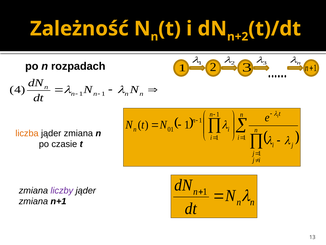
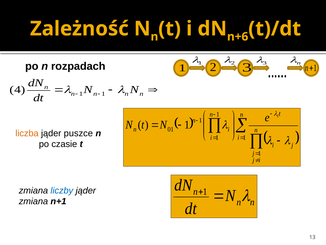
n+2: n+2 -> n+6 (238, 37)
zmiana: zmiana -> puszce (78, 133)
liczby colour: purple -> blue (62, 190)
